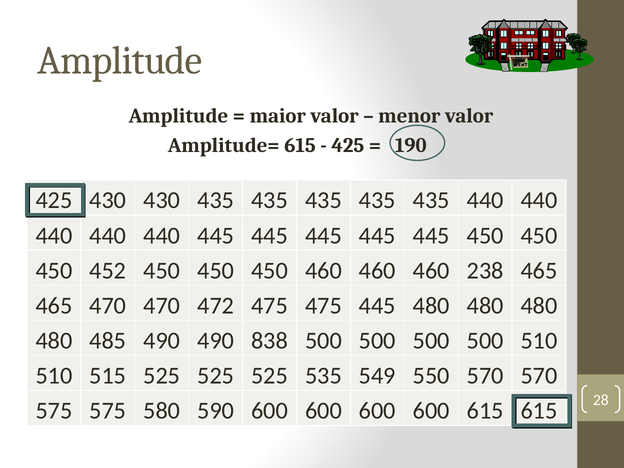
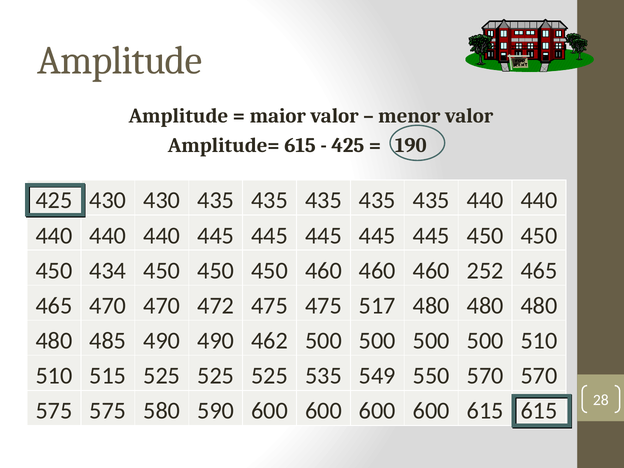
452: 452 -> 434 (108, 271)
238: 238 -> 252 (485, 271)
475 445: 445 -> 517 (377, 306)
838: 838 -> 462 (270, 341)
